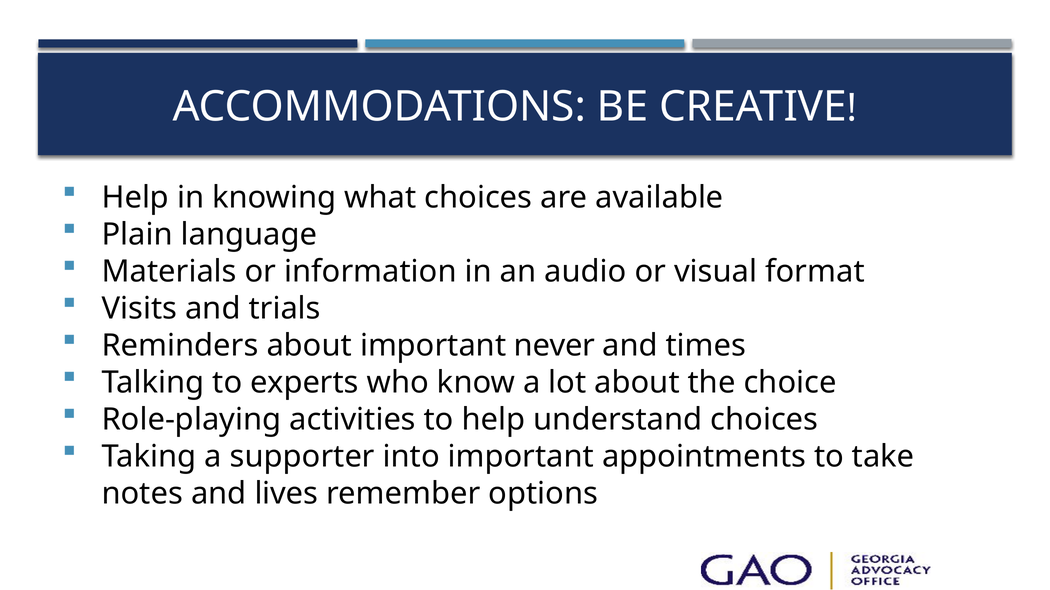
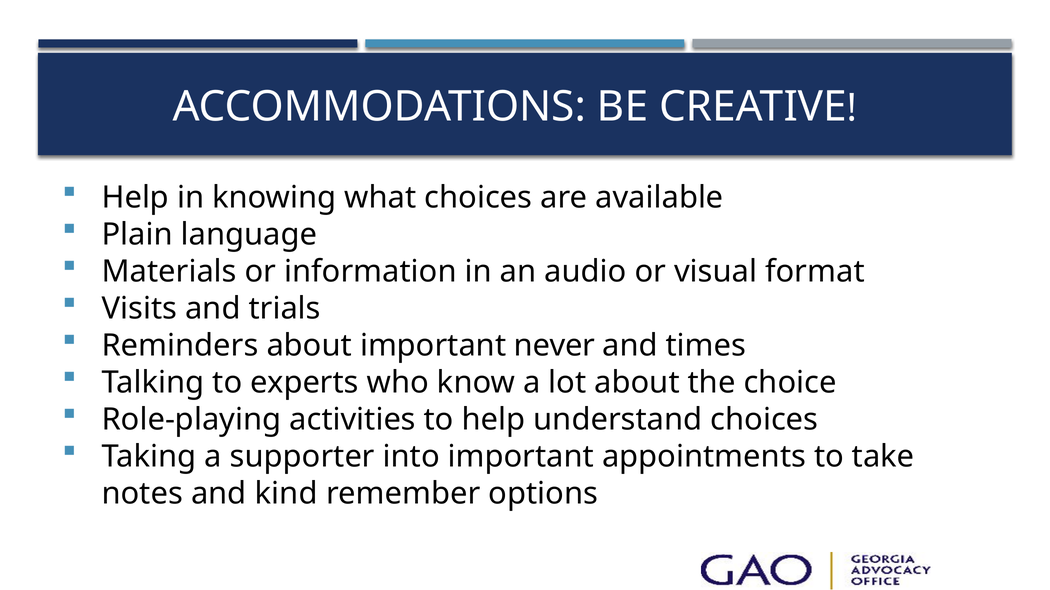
lives: lives -> kind (286, 494)
